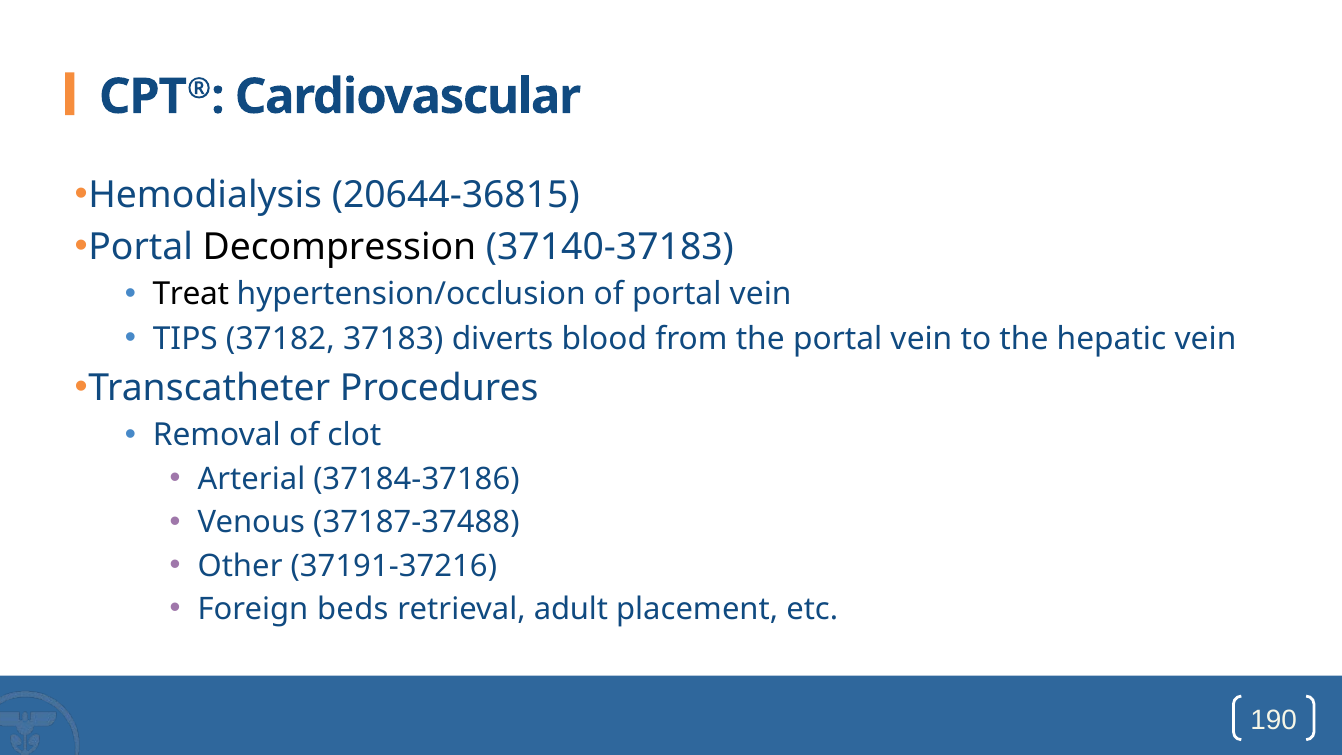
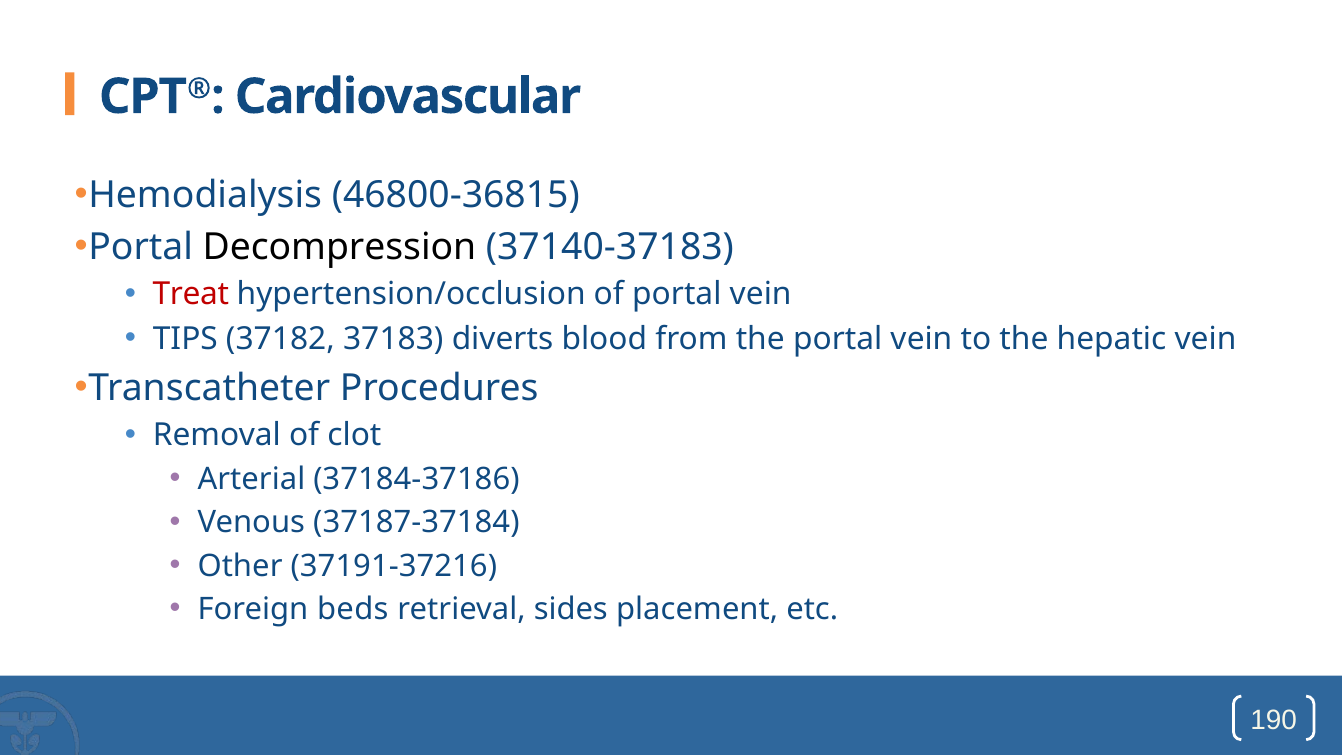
20644-36815: 20644-36815 -> 46800-36815 (456, 195)
Treat colour: black -> red (191, 294)
37187-37488: 37187-37488 -> 37187-37184 (416, 522)
adult: adult -> sides (571, 609)
